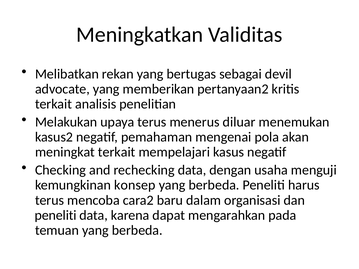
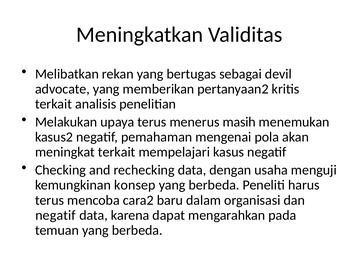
diluar: diluar -> masih (239, 122)
peneliti: peneliti -> negatif (56, 215)
